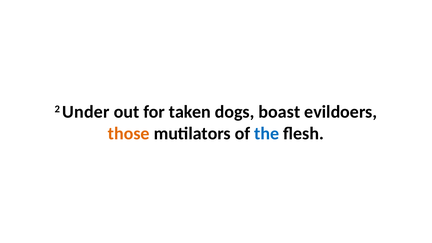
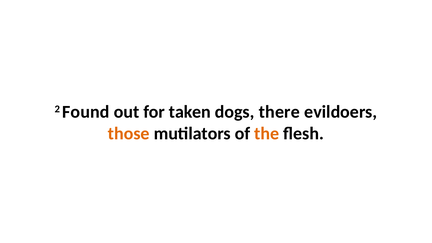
Under: Under -> Found (86, 112)
boast: boast -> there (279, 112)
the colour: blue -> orange (267, 134)
